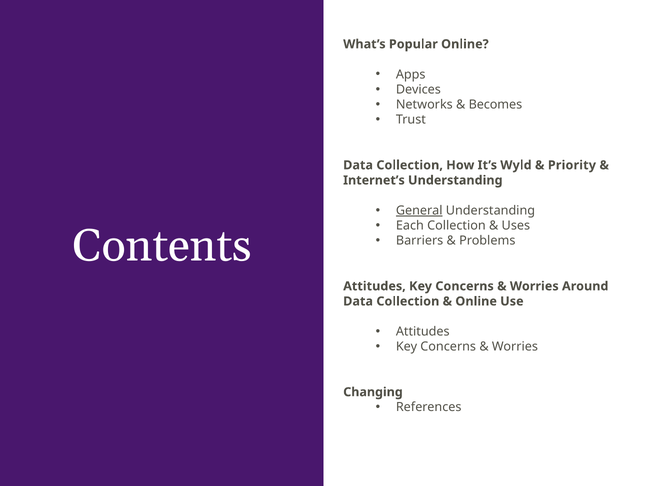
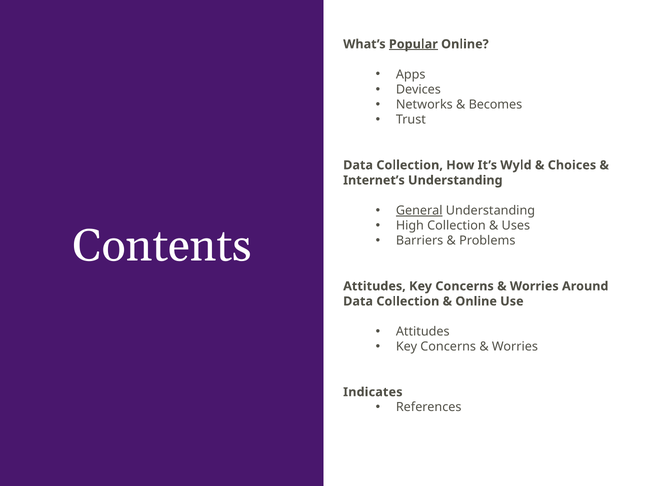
Popular underline: none -> present (413, 44)
Priority: Priority -> Choices (572, 165)
Each: Each -> High (410, 226)
Changing: Changing -> Indicates (373, 393)
